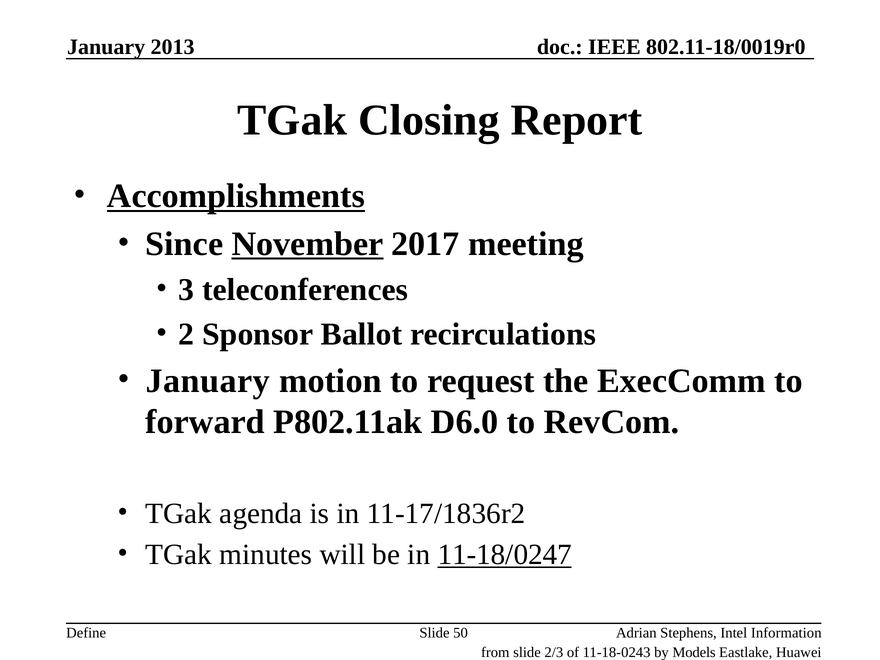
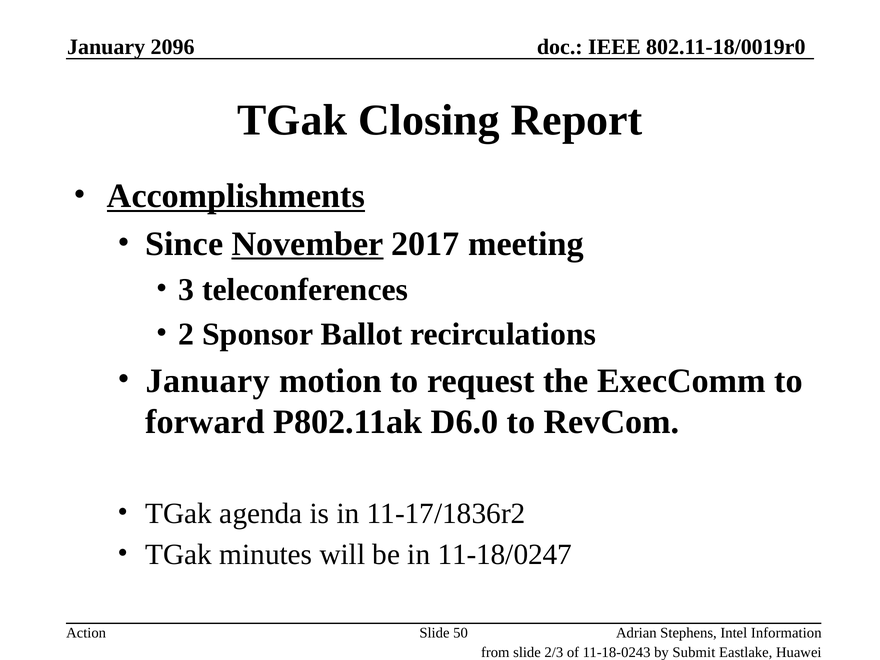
2013: 2013 -> 2096 (173, 47)
11-18/0247 underline: present -> none (505, 555)
Define: Define -> Action (86, 633)
Models: Models -> Submit (694, 652)
